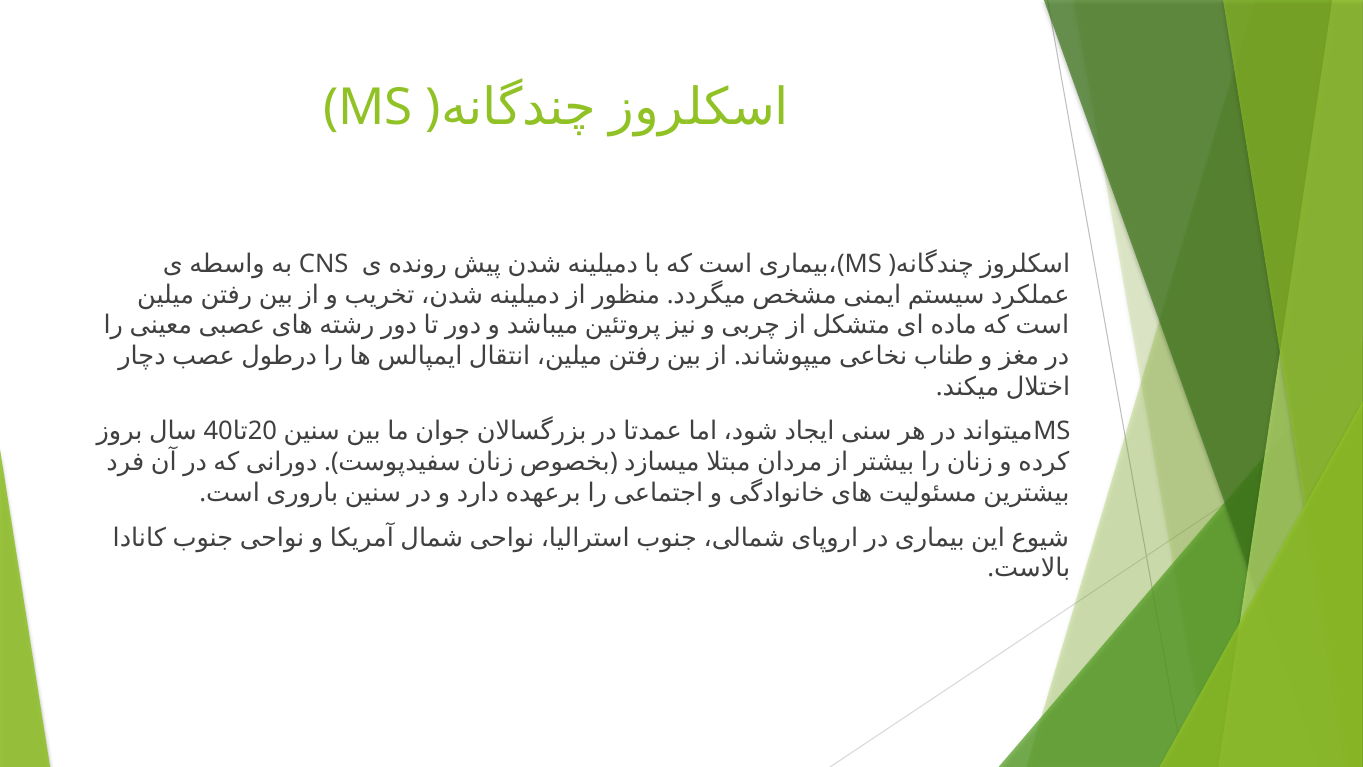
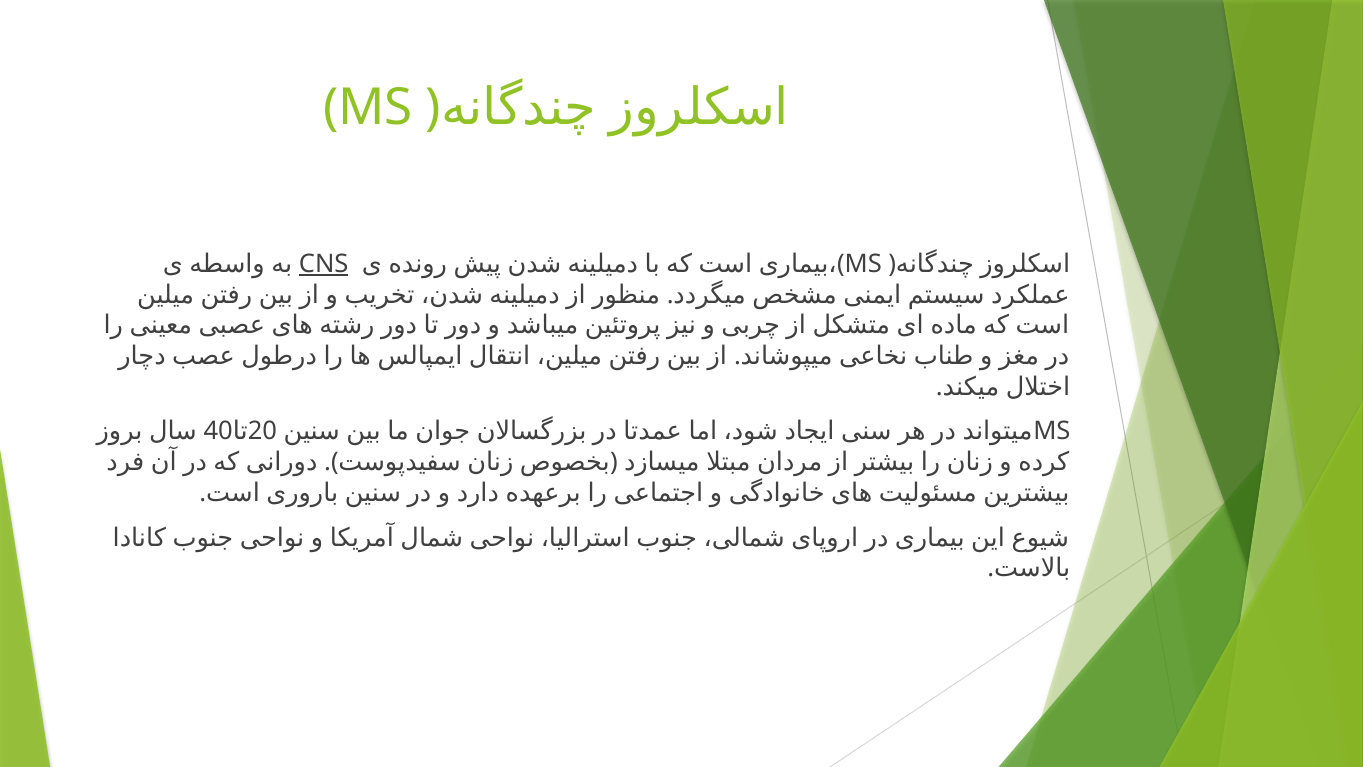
CNS underline: none -> present (324, 264)
